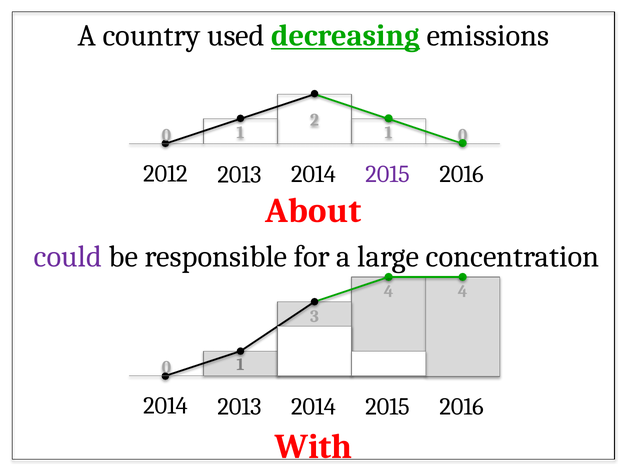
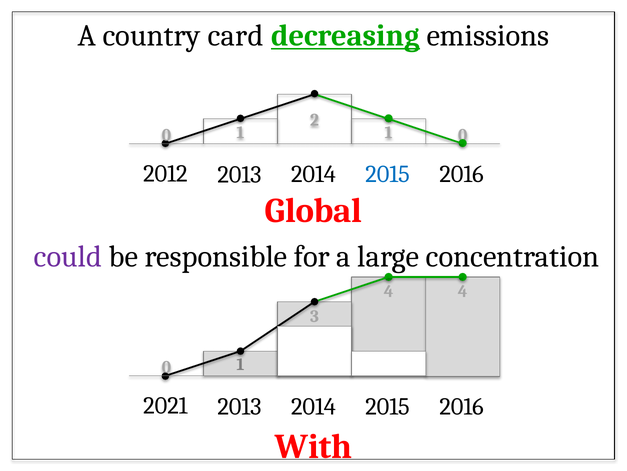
used: used -> card (236, 36)
2015 colour: purple -> blue (388, 174)
About: About -> Global (314, 211)
2014: 2014 -> 2021 (165, 405)
